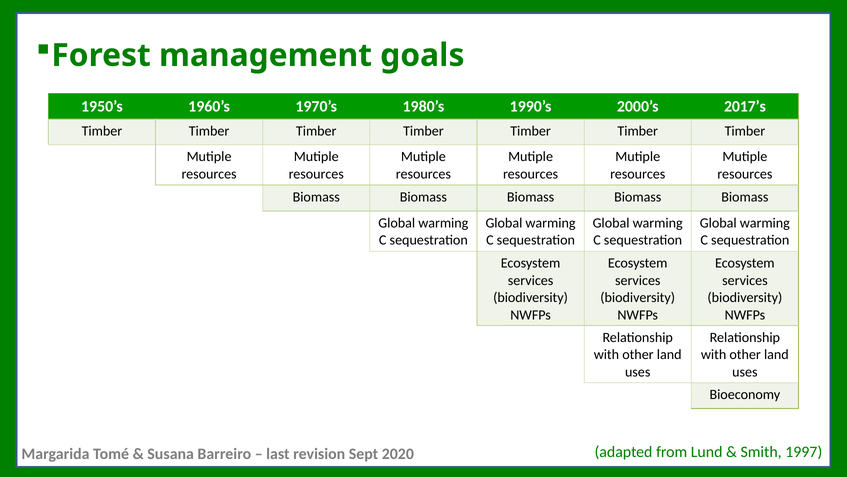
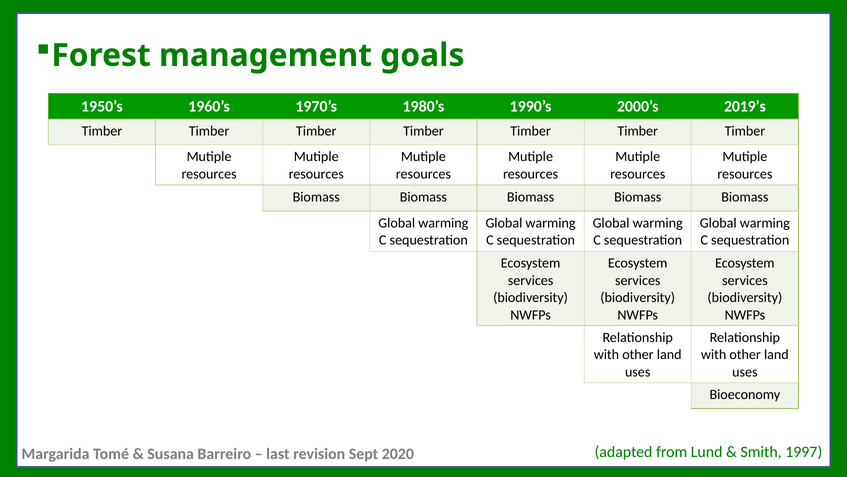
2017’s: 2017’s -> 2019’s (745, 106)
